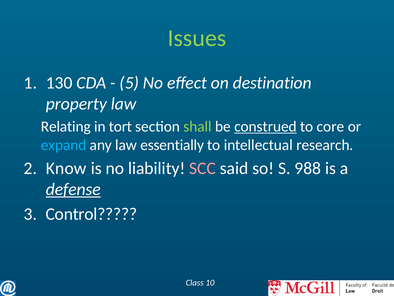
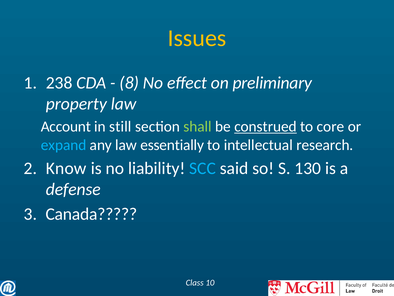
Issues colour: light green -> yellow (197, 38)
130: 130 -> 238 (59, 83)
5: 5 -> 8 (129, 83)
destination: destination -> preliminary (272, 83)
Relating: Relating -> Account (66, 126)
tort: tort -> still (120, 126)
SCC colour: pink -> light blue (203, 168)
988: 988 -> 130 (308, 168)
defense underline: present -> none (73, 189)
Control: Control -> Canada (91, 214)
